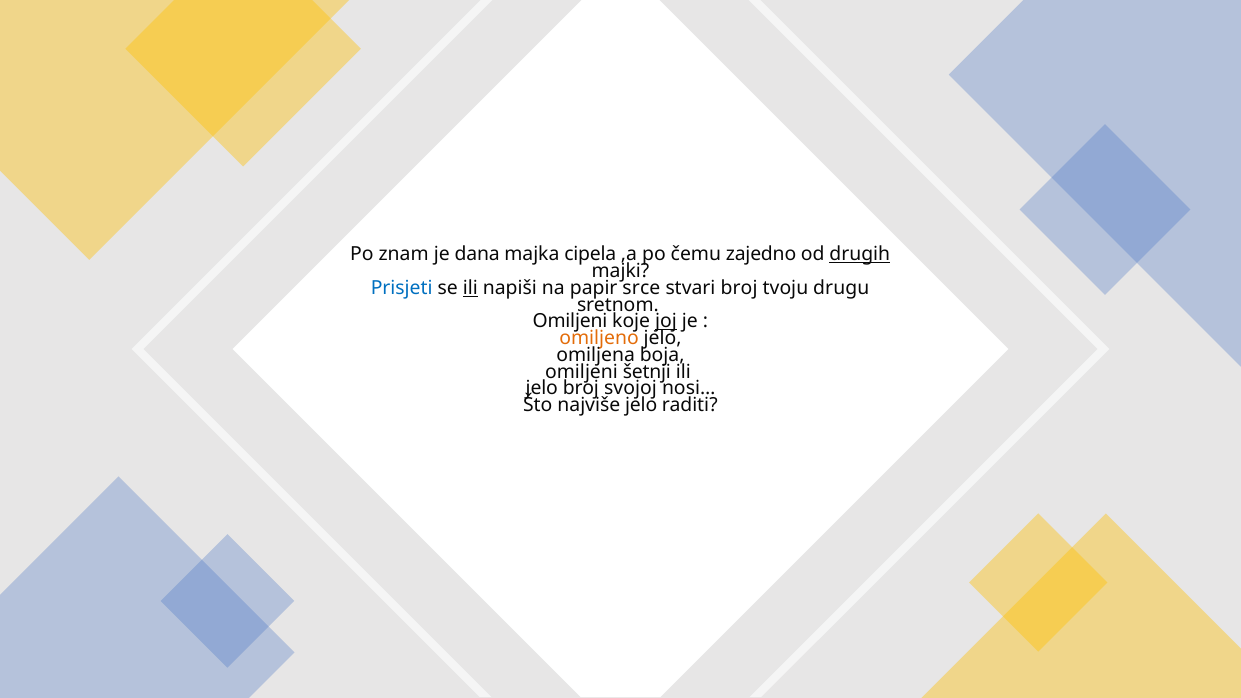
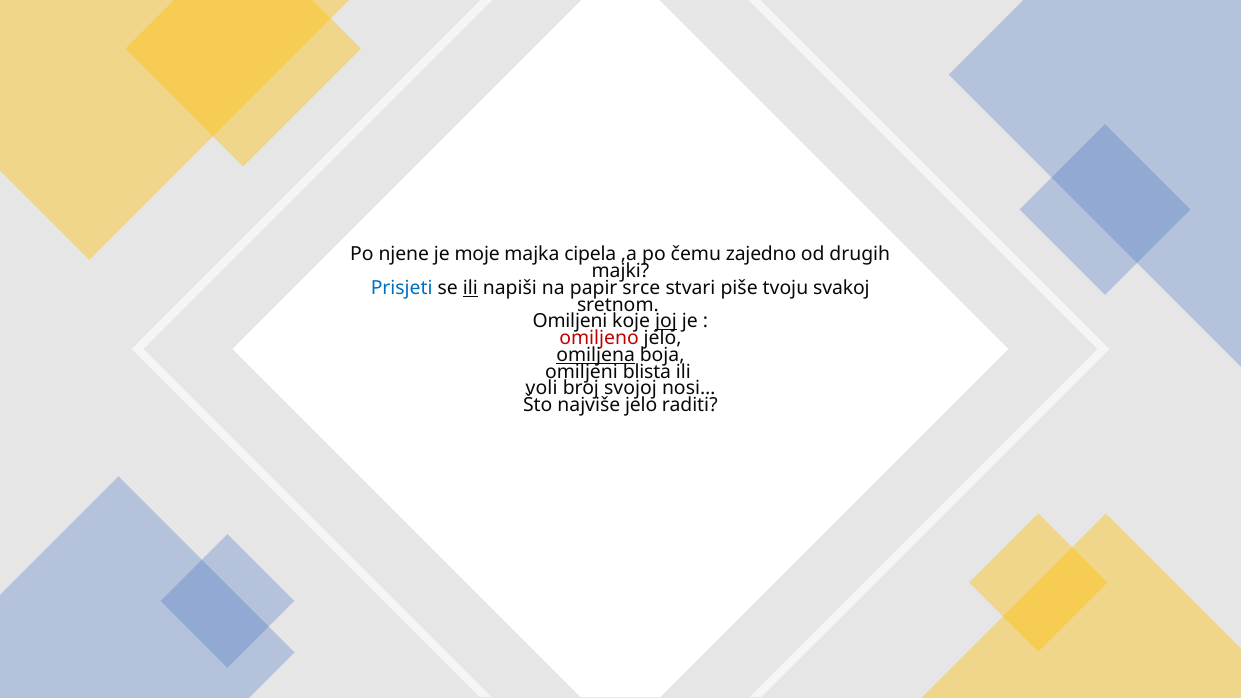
znam: znam -> njene (404, 255)
dana: dana -> moje (477, 255)
drugih underline: present -> none (860, 255)
stvari broj: broj -> piše (739, 288)
drugu: drugu -> svakoj (841, 288)
omiljeno colour: orange -> red (599, 338)
omiljena underline: none -> present (596, 355)
šetnji: šetnji -> blista (647, 372)
jelo: jelo -> voli (542, 389)
